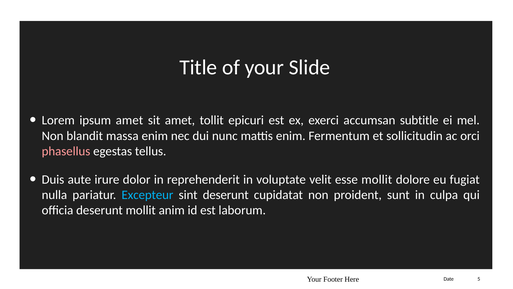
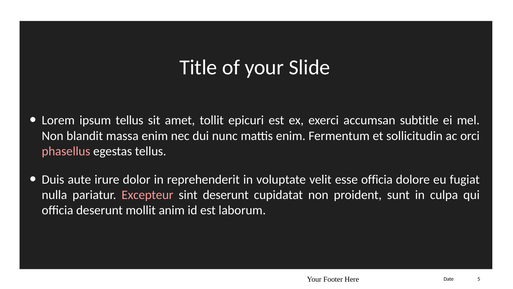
ipsum amet: amet -> tellus (130, 120)
esse mollit: mollit -> officia (377, 179)
Excepteur colour: light blue -> pink (147, 195)
